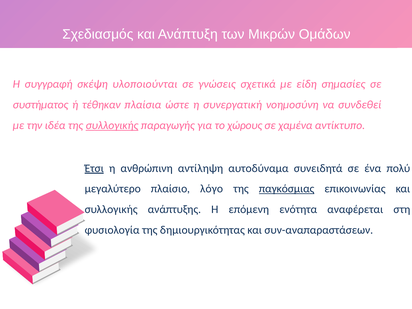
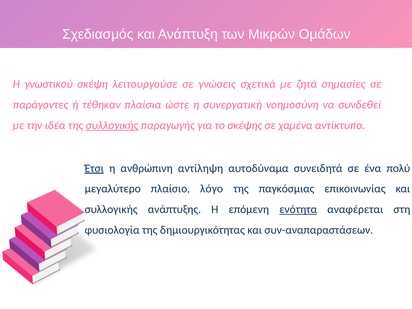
συγγραφή: συγγραφή -> γνωστικού (49, 84)
υλοποιούνται: υλοποιούνται -> λειτουργούσε (145, 84)
είδη: είδη -> ζητά (307, 84)
συστήματος: συστήματος -> παράγοντες (40, 105)
χώρους: χώρους -> σκέψης (245, 125)
παγκόσμιας underline: present -> none (287, 189)
ενότητα underline: none -> present (298, 209)
